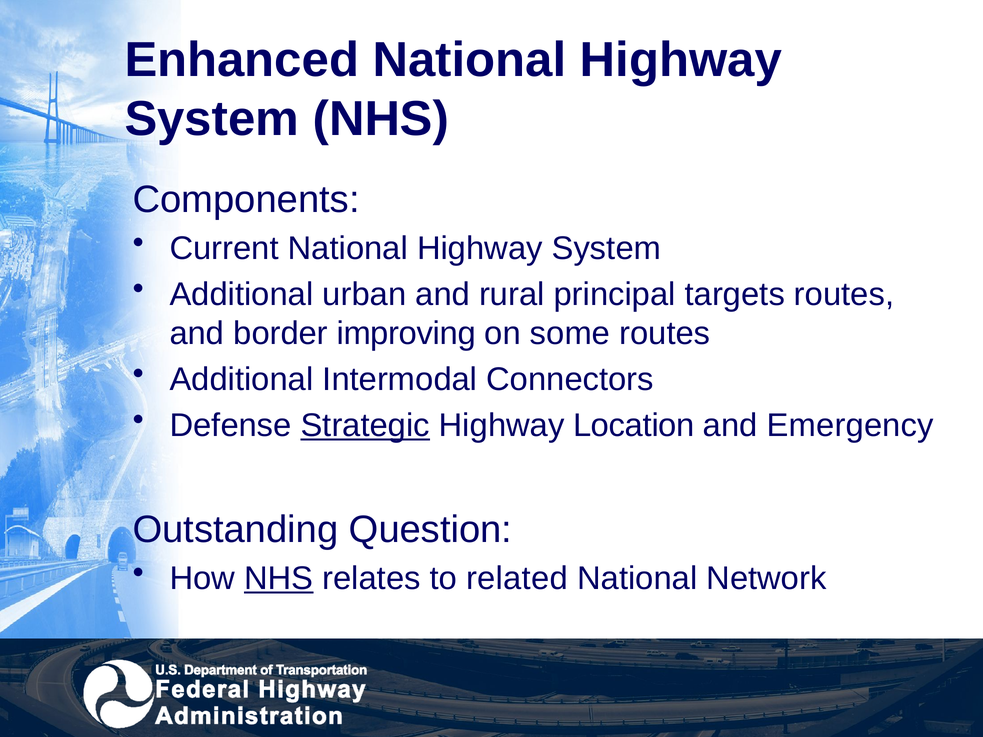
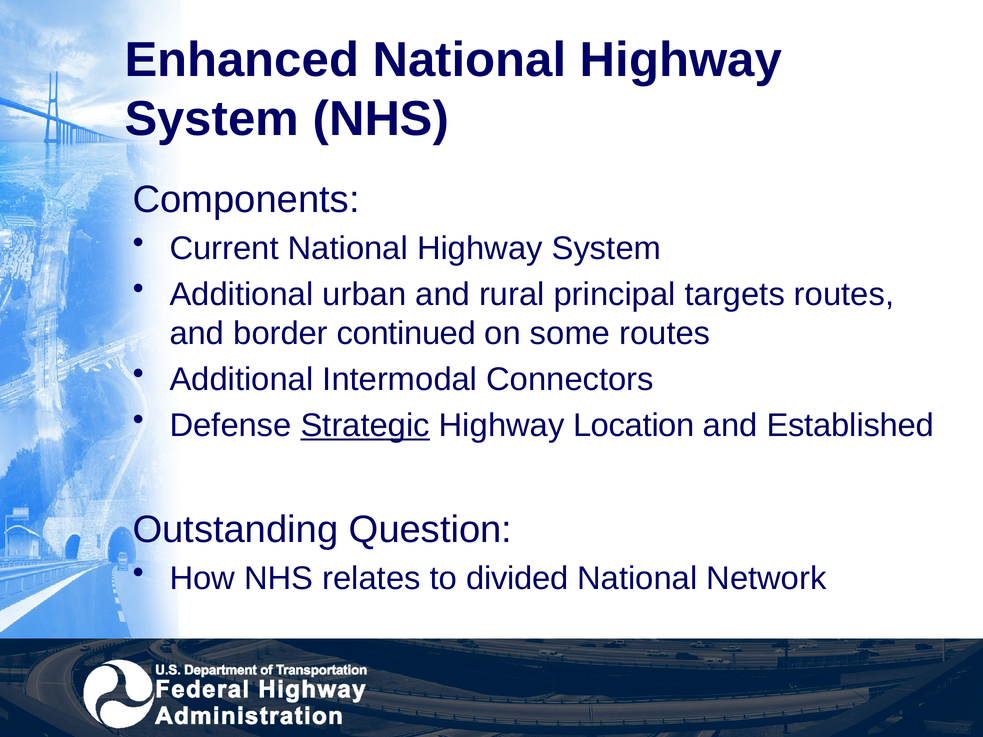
improving: improving -> continued (406, 334)
Emergency: Emergency -> Established (850, 425)
NHS underline: present -> none (279, 578)
related: related -> divided (517, 578)
